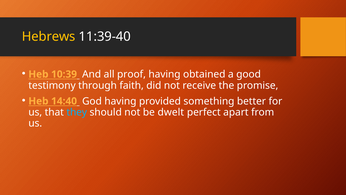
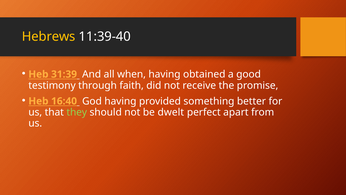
10:39: 10:39 -> 31:39 (64, 74)
proof: proof -> when (131, 74)
14:40: 14:40 -> 16:40 (64, 101)
they colour: light blue -> light green (77, 112)
